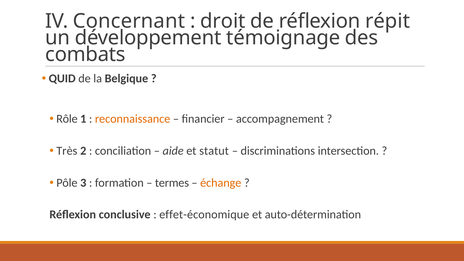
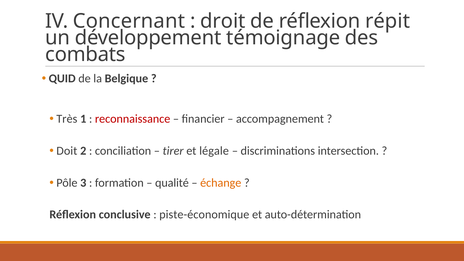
Rôle: Rôle -> Très (67, 119)
reconnaissance colour: orange -> red (133, 119)
Très: Très -> Doit (67, 151)
aide: aide -> tirer (173, 151)
statut: statut -> légale (214, 151)
termes: termes -> qualité (172, 183)
effet-économique: effet-économique -> piste-économique (204, 215)
